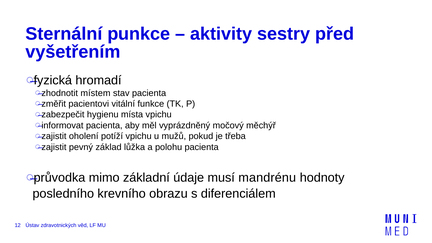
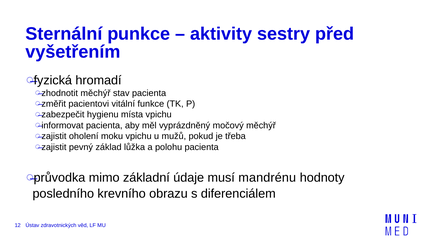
místem: místem -> měchýř (95, 93)
potíží: potíží -> moku (112, 136)
